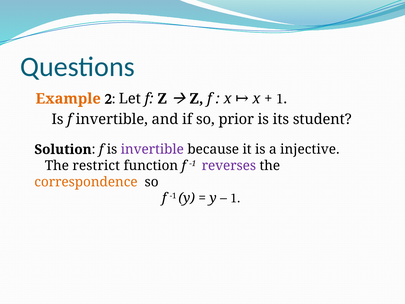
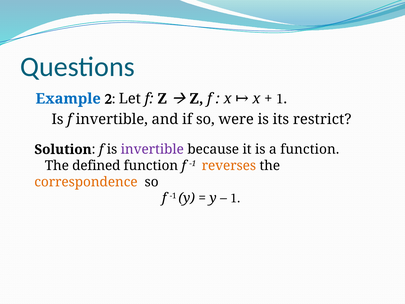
Example colour: orange -> blue (68, 99)
prior: prior -> were (236, 119)
student: student -> restrict (322, 119)
a injective: injective -> function (310, 149)
restrict: restrict -> defined (96, 166)
reverses colour: purple -> orange (229, 166)
